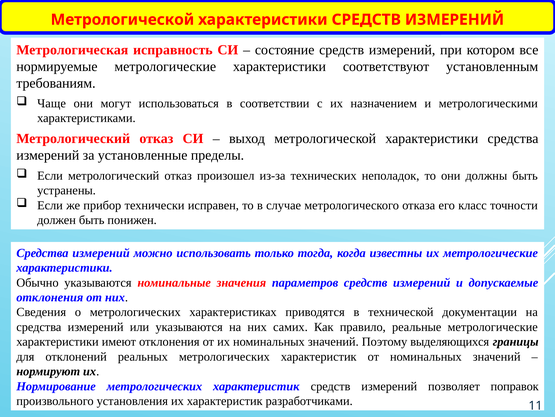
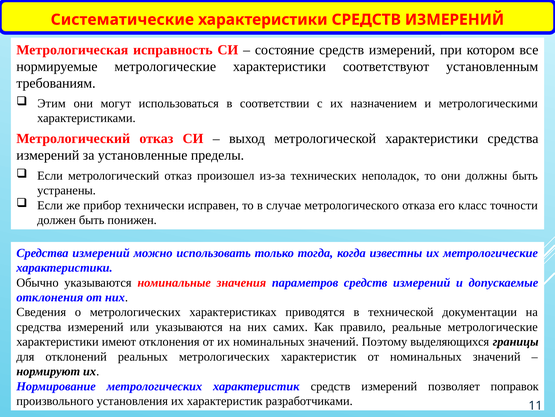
Метрологической: Метрологической -> Систематические (122, 20)
Чаще: Чаще -> Этим (52, 103)
